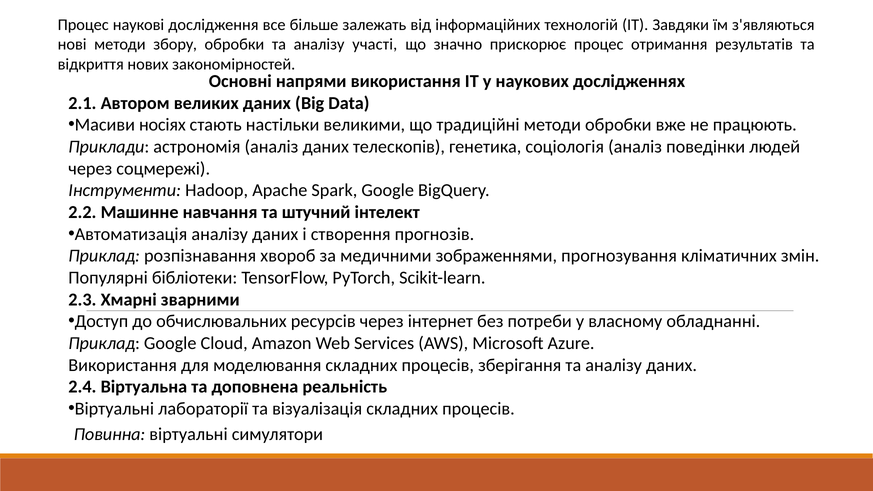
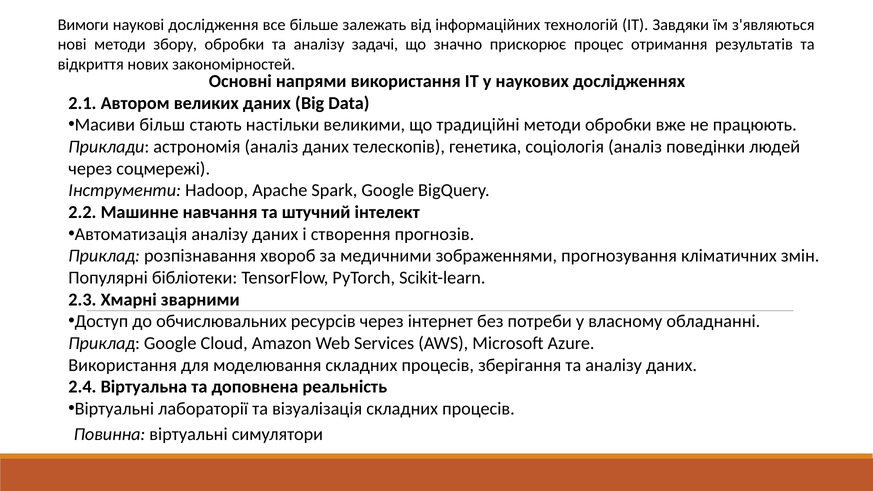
Процес: Процес -> Вимоги (83, 25)
участі: участі -> задачі (375, 45)
носіях: носіях -> більш (162, 125)
